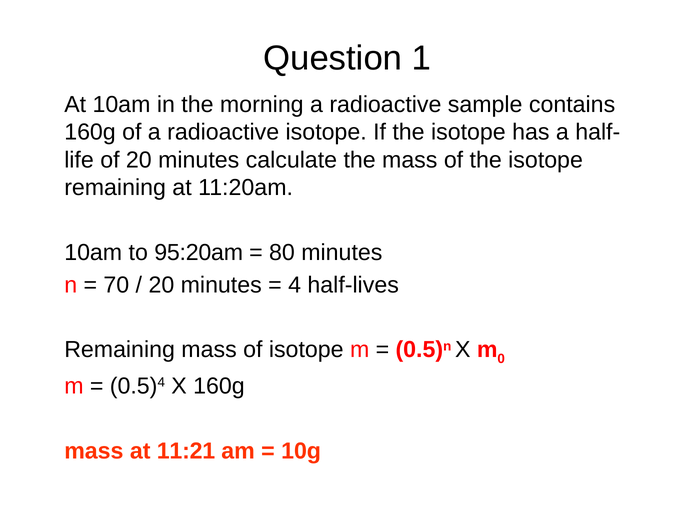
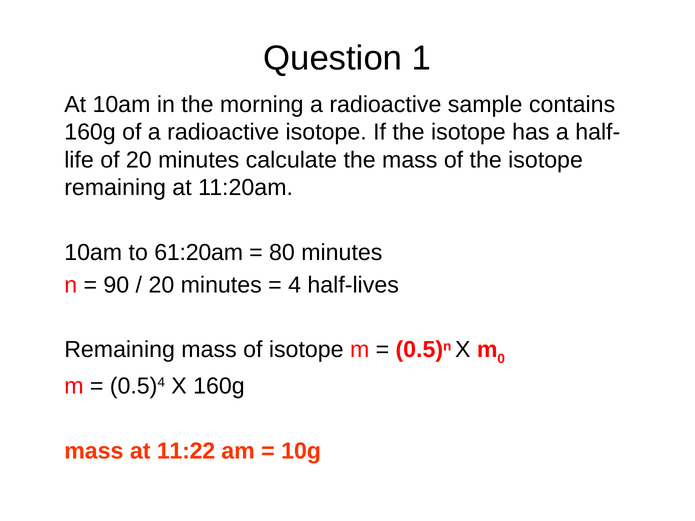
95:20am: 95:20am -> 61:20am (199, 253)
70: 70 -> 90 (116, 285)
11:21: 11:21 -> 11:22 (186, 451)
